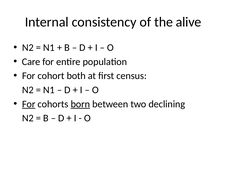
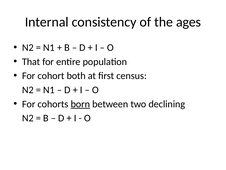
alive: alive -> ages (189, 22)
Care: Care -> That (31, 61)
For underline: present -> none (29, 104)
